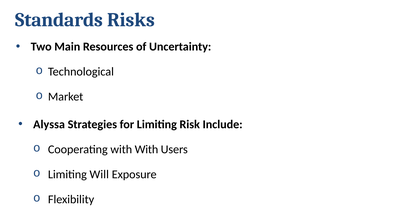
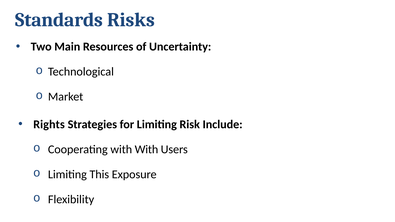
Alyssa: Alyssa -> Rights (49, 124)
Will: Will -> This (99, 174)
